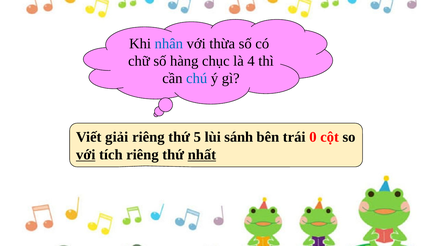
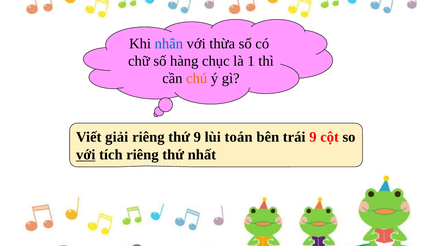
4: 4 -> 1 (251, 61)
chú colour: blue -> orange (197, 78)
thứ 5: 5 -> 9 (197, 137)
sánh: sánh -> toán (239, 137)
trái 0: 0 -> 9 (313, 137)
nhất underline: present -> none (202, 155)
